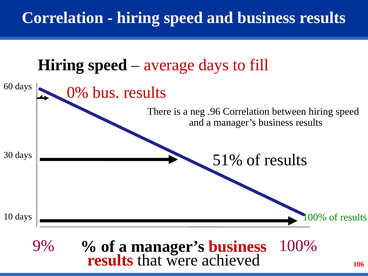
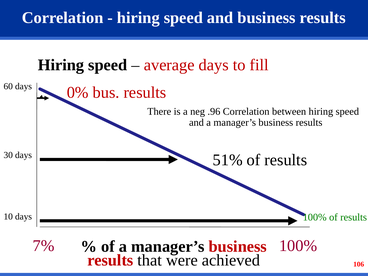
9%: 9% -> 7% (44, 246)
